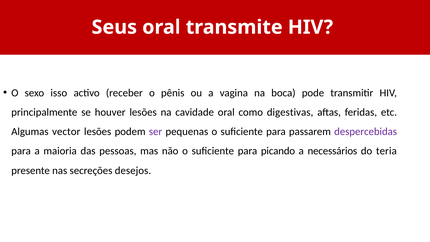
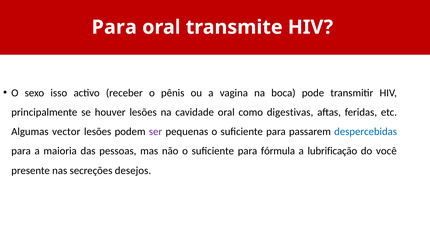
Seus: Seus -> Para (114, 27)
despercebidas colour: purple -> blue (366, 132)
picando: picando -> fórmula (278, 151)
necessários: necessários -> lubrificação (332, 151)
teria: teria -> você (386, 151)
